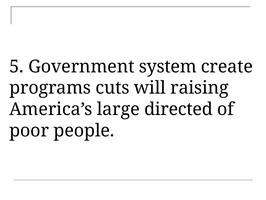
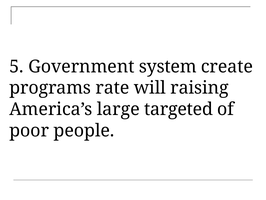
cuts: cuts -> rate (112, 88)
directed: directed -> targeted (178, 109)
